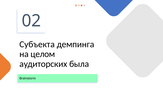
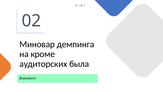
Субъекта: Субъекта -> Миновар (37, 44)
целом: целом -> кроме (43, 54)
